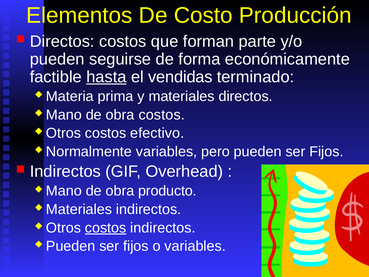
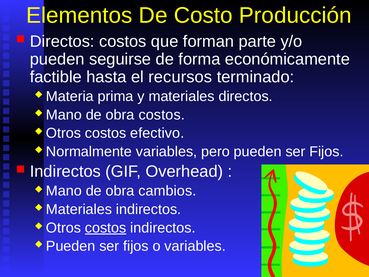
hasta underline: present -> none (106, 77)
vendidas: vendidas -> recursos (180, 77)
producto: producto -> cambios (167, 191)
